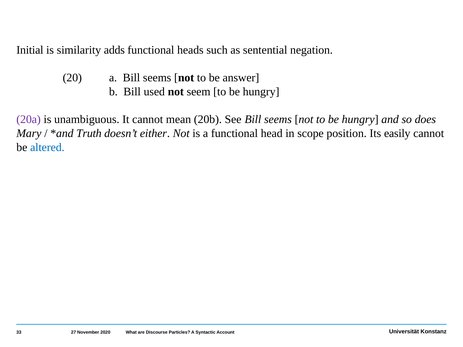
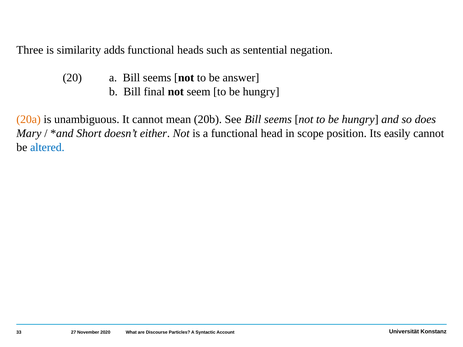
Initial: Initial -> Three (30, 50)
used: used -> final (154, 92)
20a colour: purple -> orange (29, 120)
Truth: Truth -> Short (89, 133)
